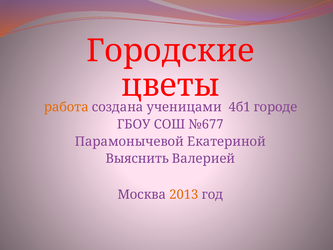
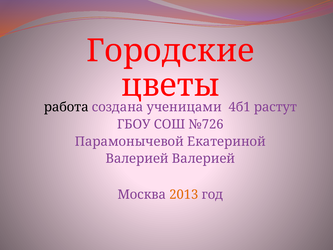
работа colour: orange -> black (66, 107)
городе: городе -> растут (275, 107)
№677: №677 -> №726 (206, 124)
Выяснить: Выяснить -> Валерией (137, 159)
